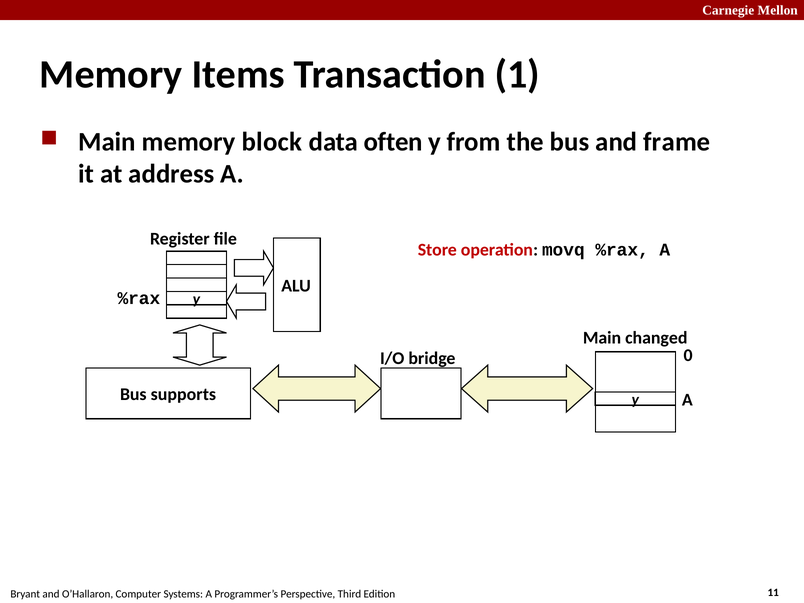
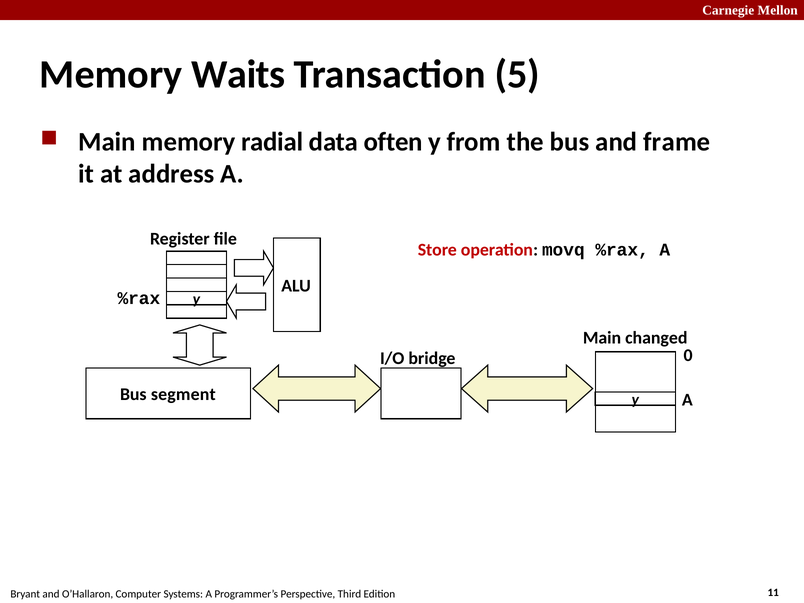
Items: Items -> Waits (238, 75)
1: 1 -> 5 (517, 75)
block: block -> radial (272, 142)
supports: supports -> segment (183, 395)
